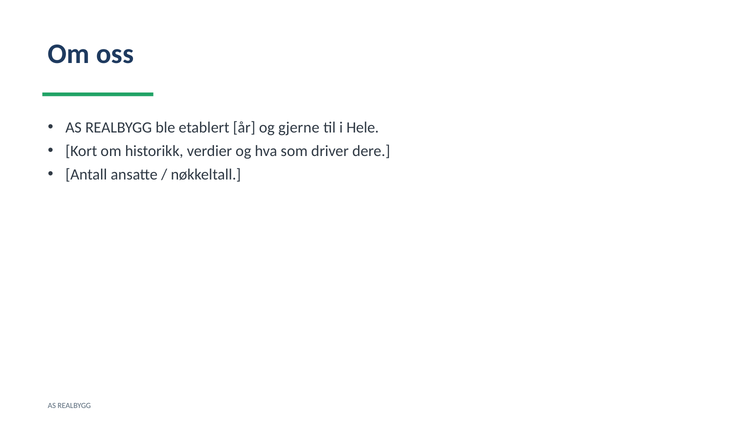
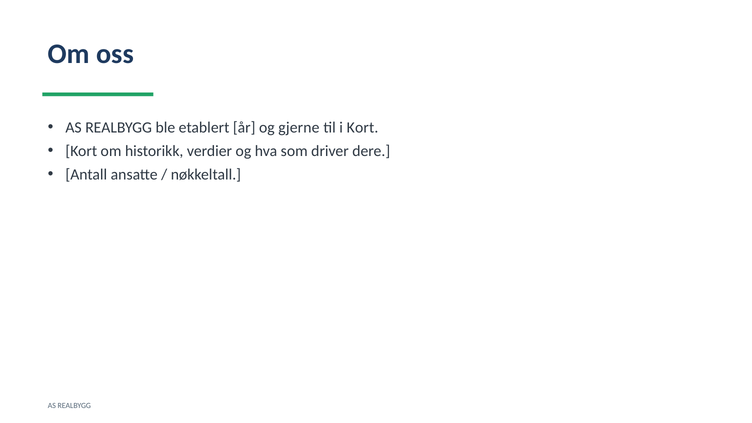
i Hele: Hele -> Kort (363, 127)
